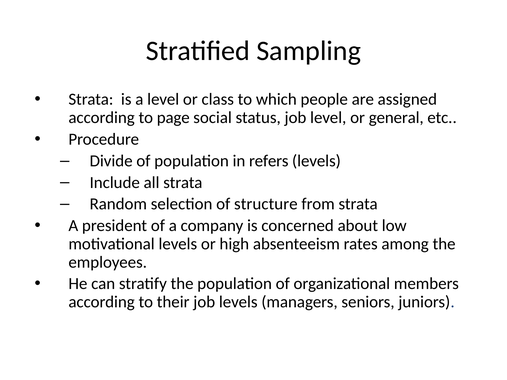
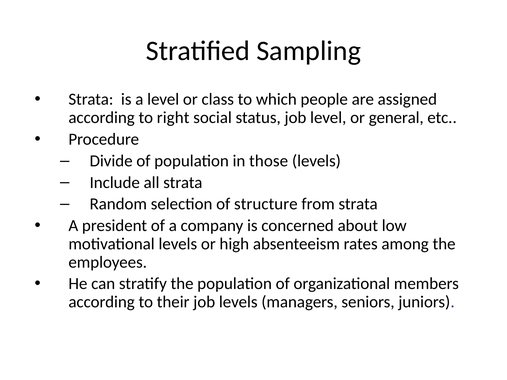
page: page -> right (173, 118)
refers: refers -> those (269, 161)
